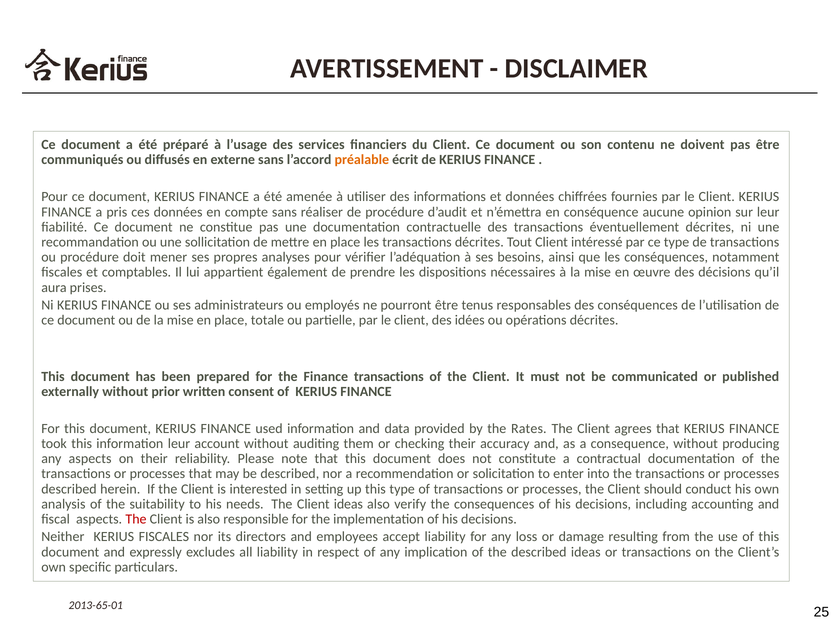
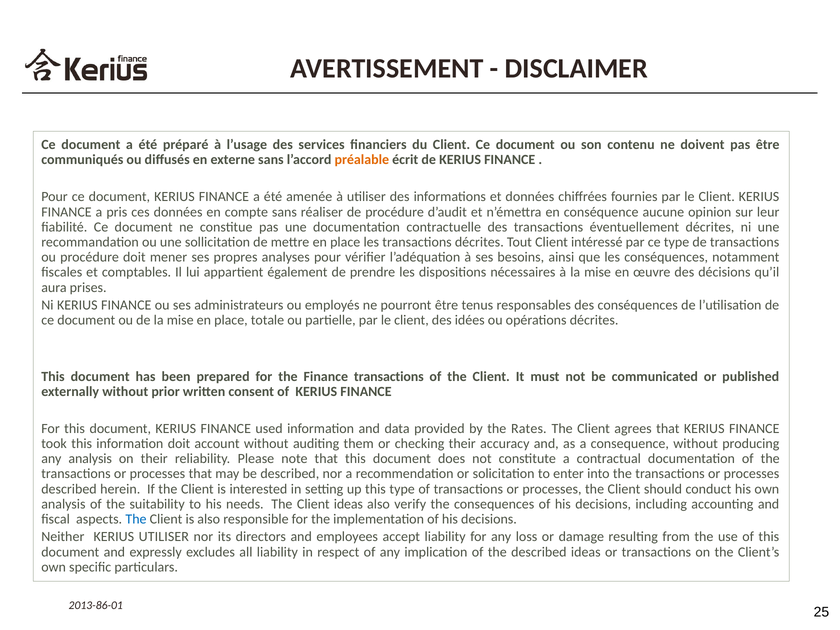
information leur: leur -> doit (179, 444)
any aspects: aspects -> analysis (90, 459)
The colour: red -> blue (136, 519)
KERIUS FISCALES: FISCALES -> UTILISER (164, 537)
2013-65-01: 2013-65-01 -> 2013-86-01 (96, 605)
